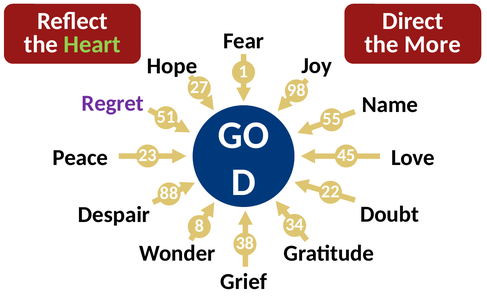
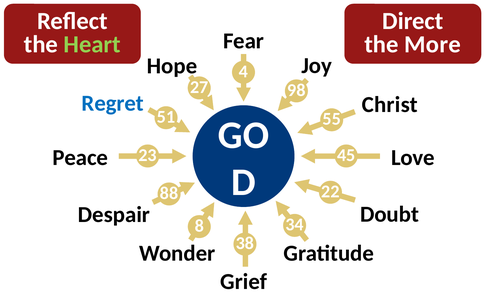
1: 1 -> 4 (243, 72)
Regret colour: purple -> blue (113, 103)
Name: Name -> Christ (390, 105)
